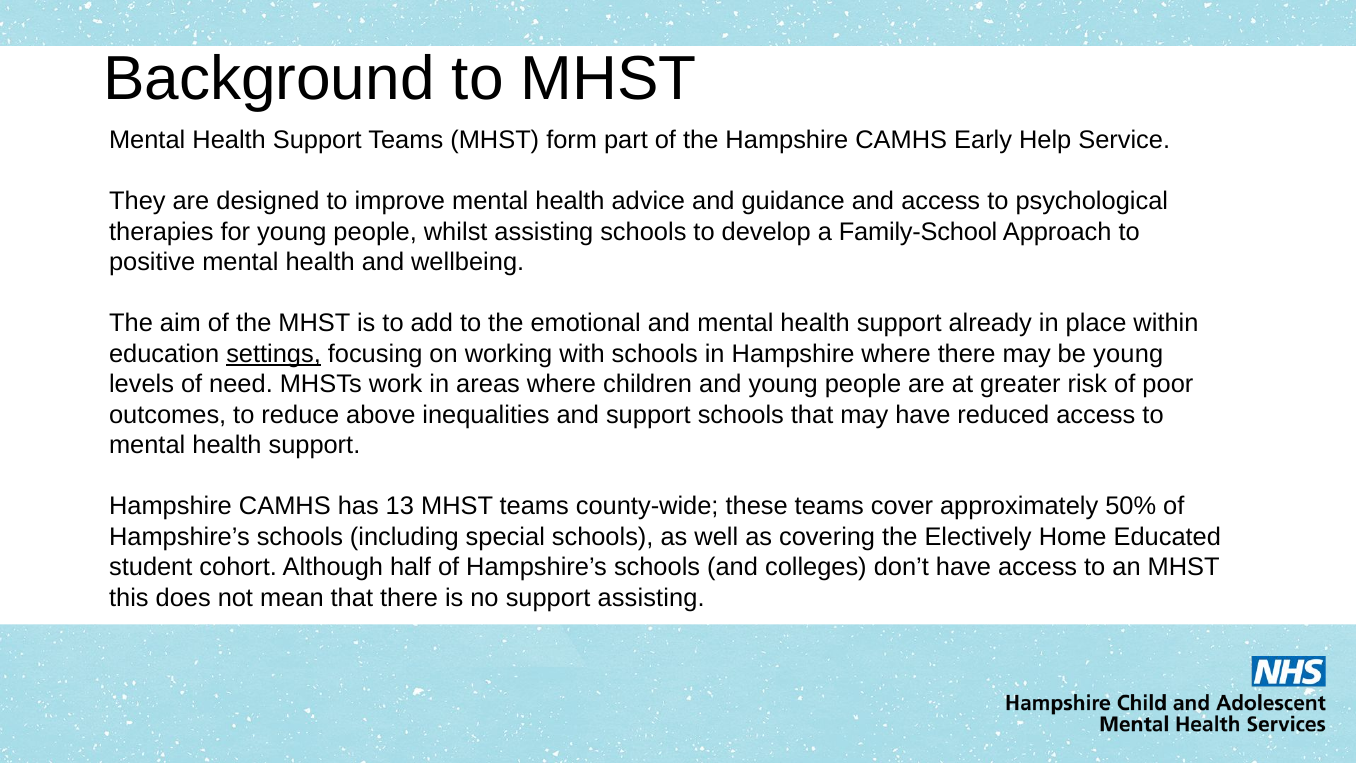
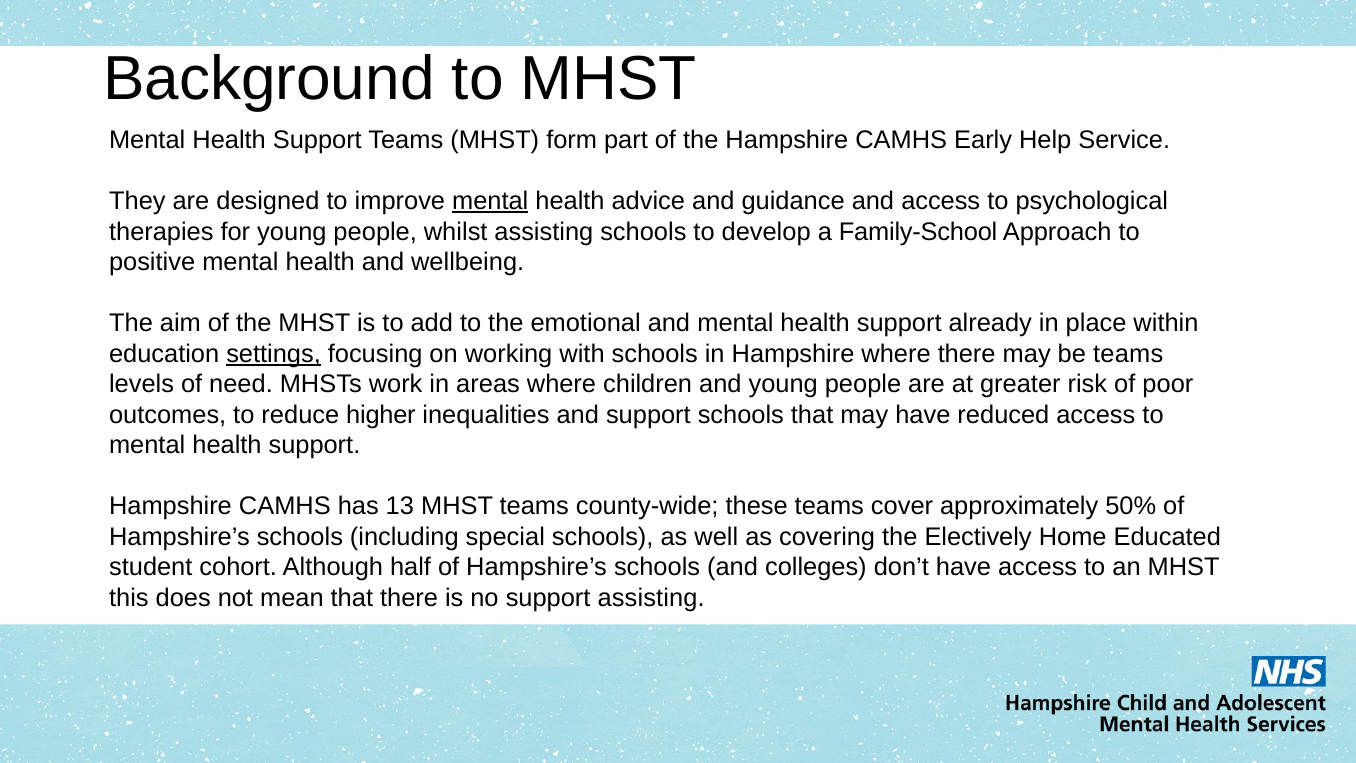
mental underline: none -> present (490, 201)
be young: young -> teams (1128, 354)
above: above -> higher (381, 415)
